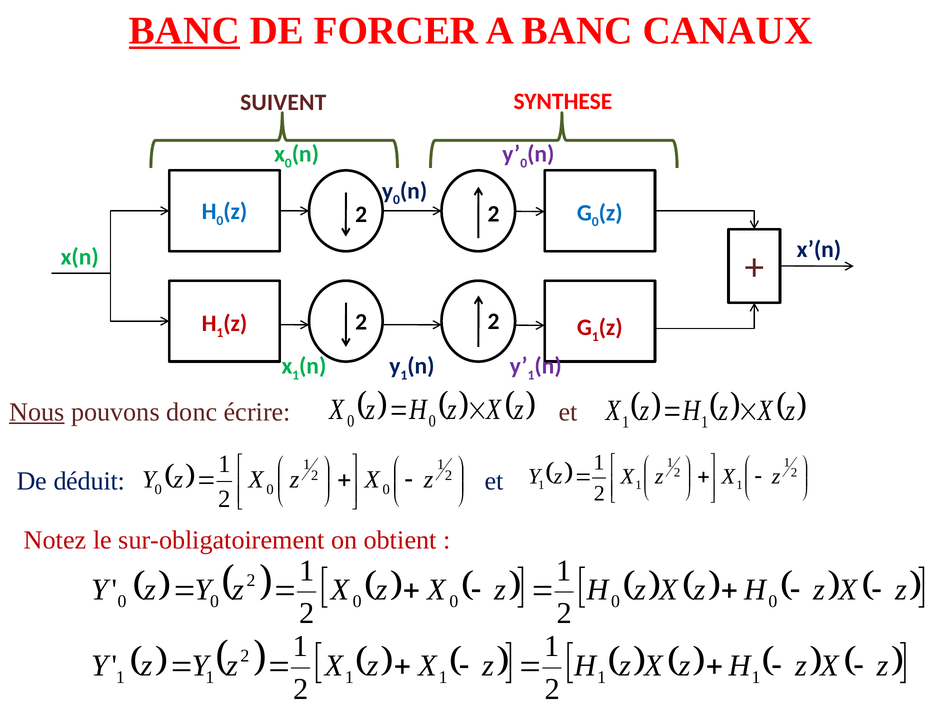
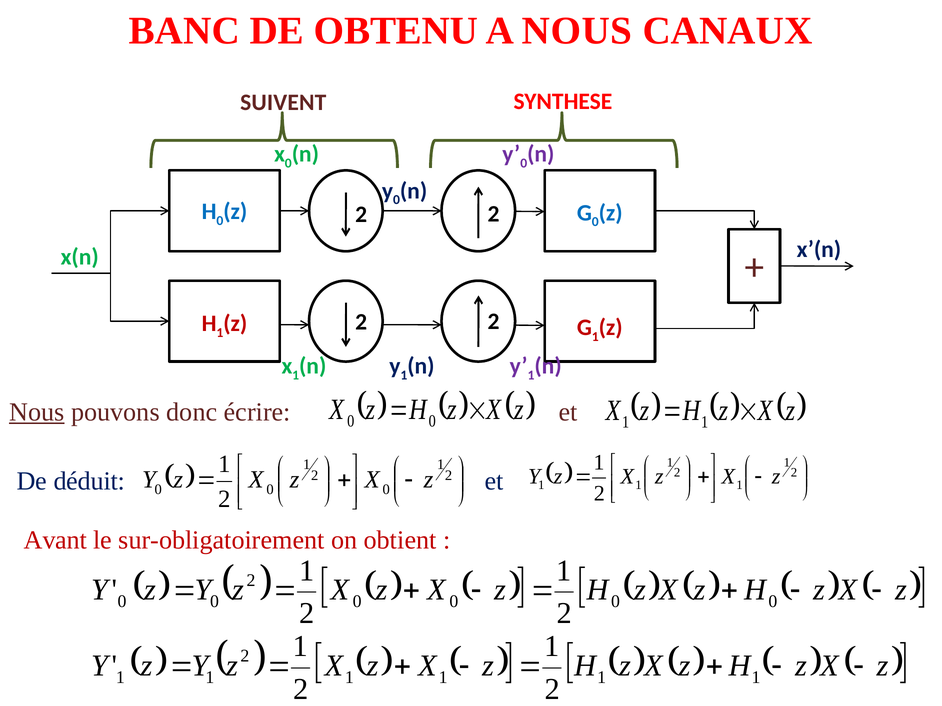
BANC underline: present -> none (184, 31)
FORCER: FORCER -> OBTENU (396, 31)
A BANC: BANC -> NOUS (577, 31)
Notez: Notez -> Avant (55, 540)
